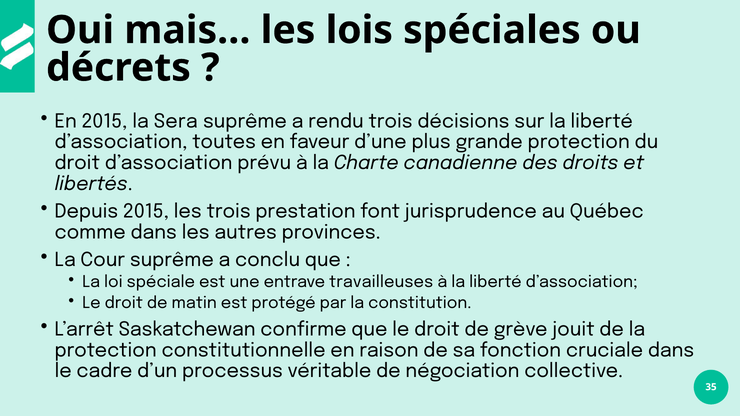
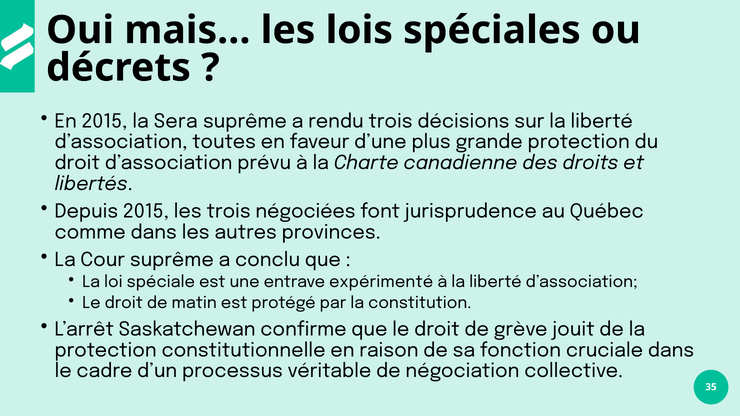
prestation: prestation -> négociées (306, 212)
travailleuses: travailleuses -> expérimenté (381, 282)
